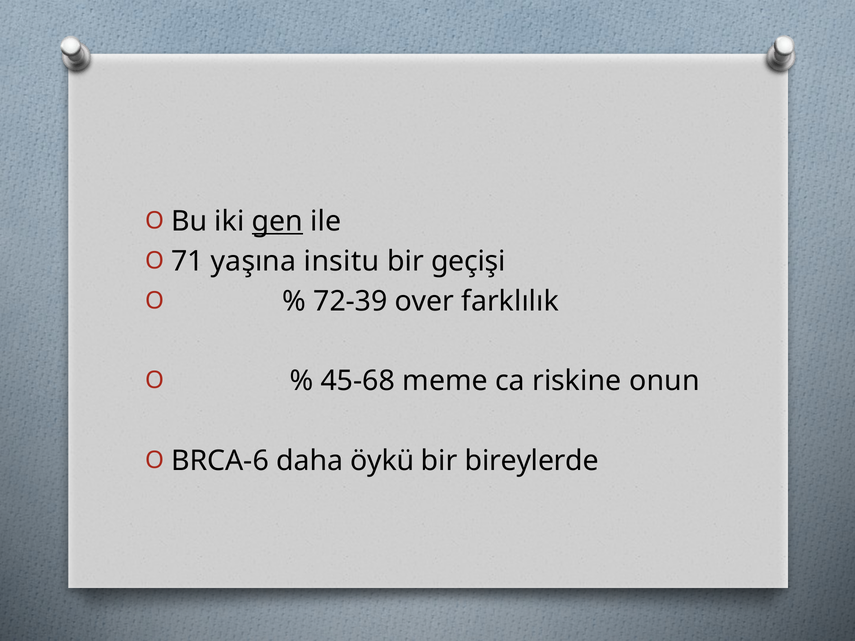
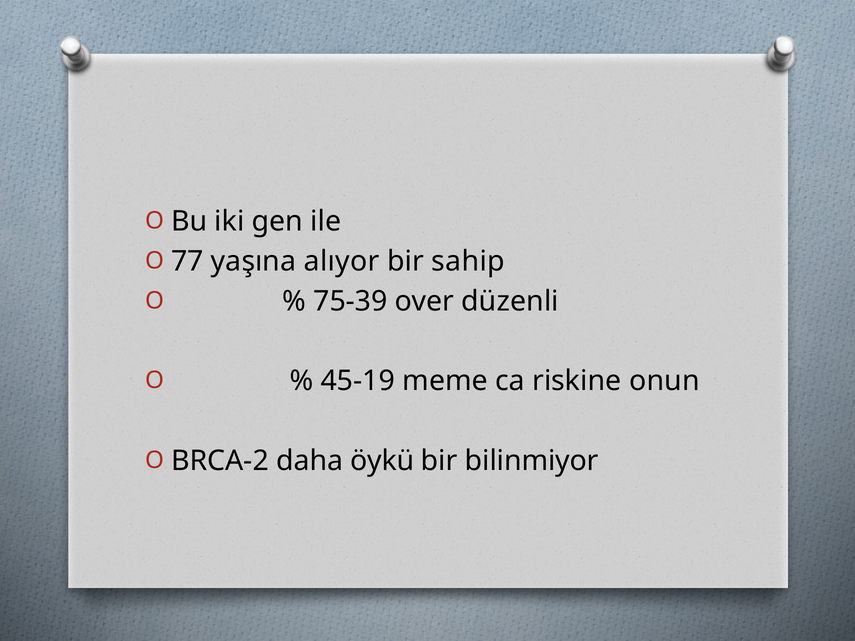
gen underline: present -> none (277, 222)
71: 71 -> 77 (187, 261)
insitu: insitu -> alıyor (342, 261)
geçişi: geçişi -> sahip (468, 261)
72-39: 72-39 -> 75-39 (350, 301)
farklılık: farklılık -> düzenli (510, 301)
45-68: 45-68 -> 45-19 (358, 381)
BRCA-6: BRCA-6 -> BRCA-2 (220, 461)
bireylerde: bireylerde -> bilinmiyor (532, 461)
